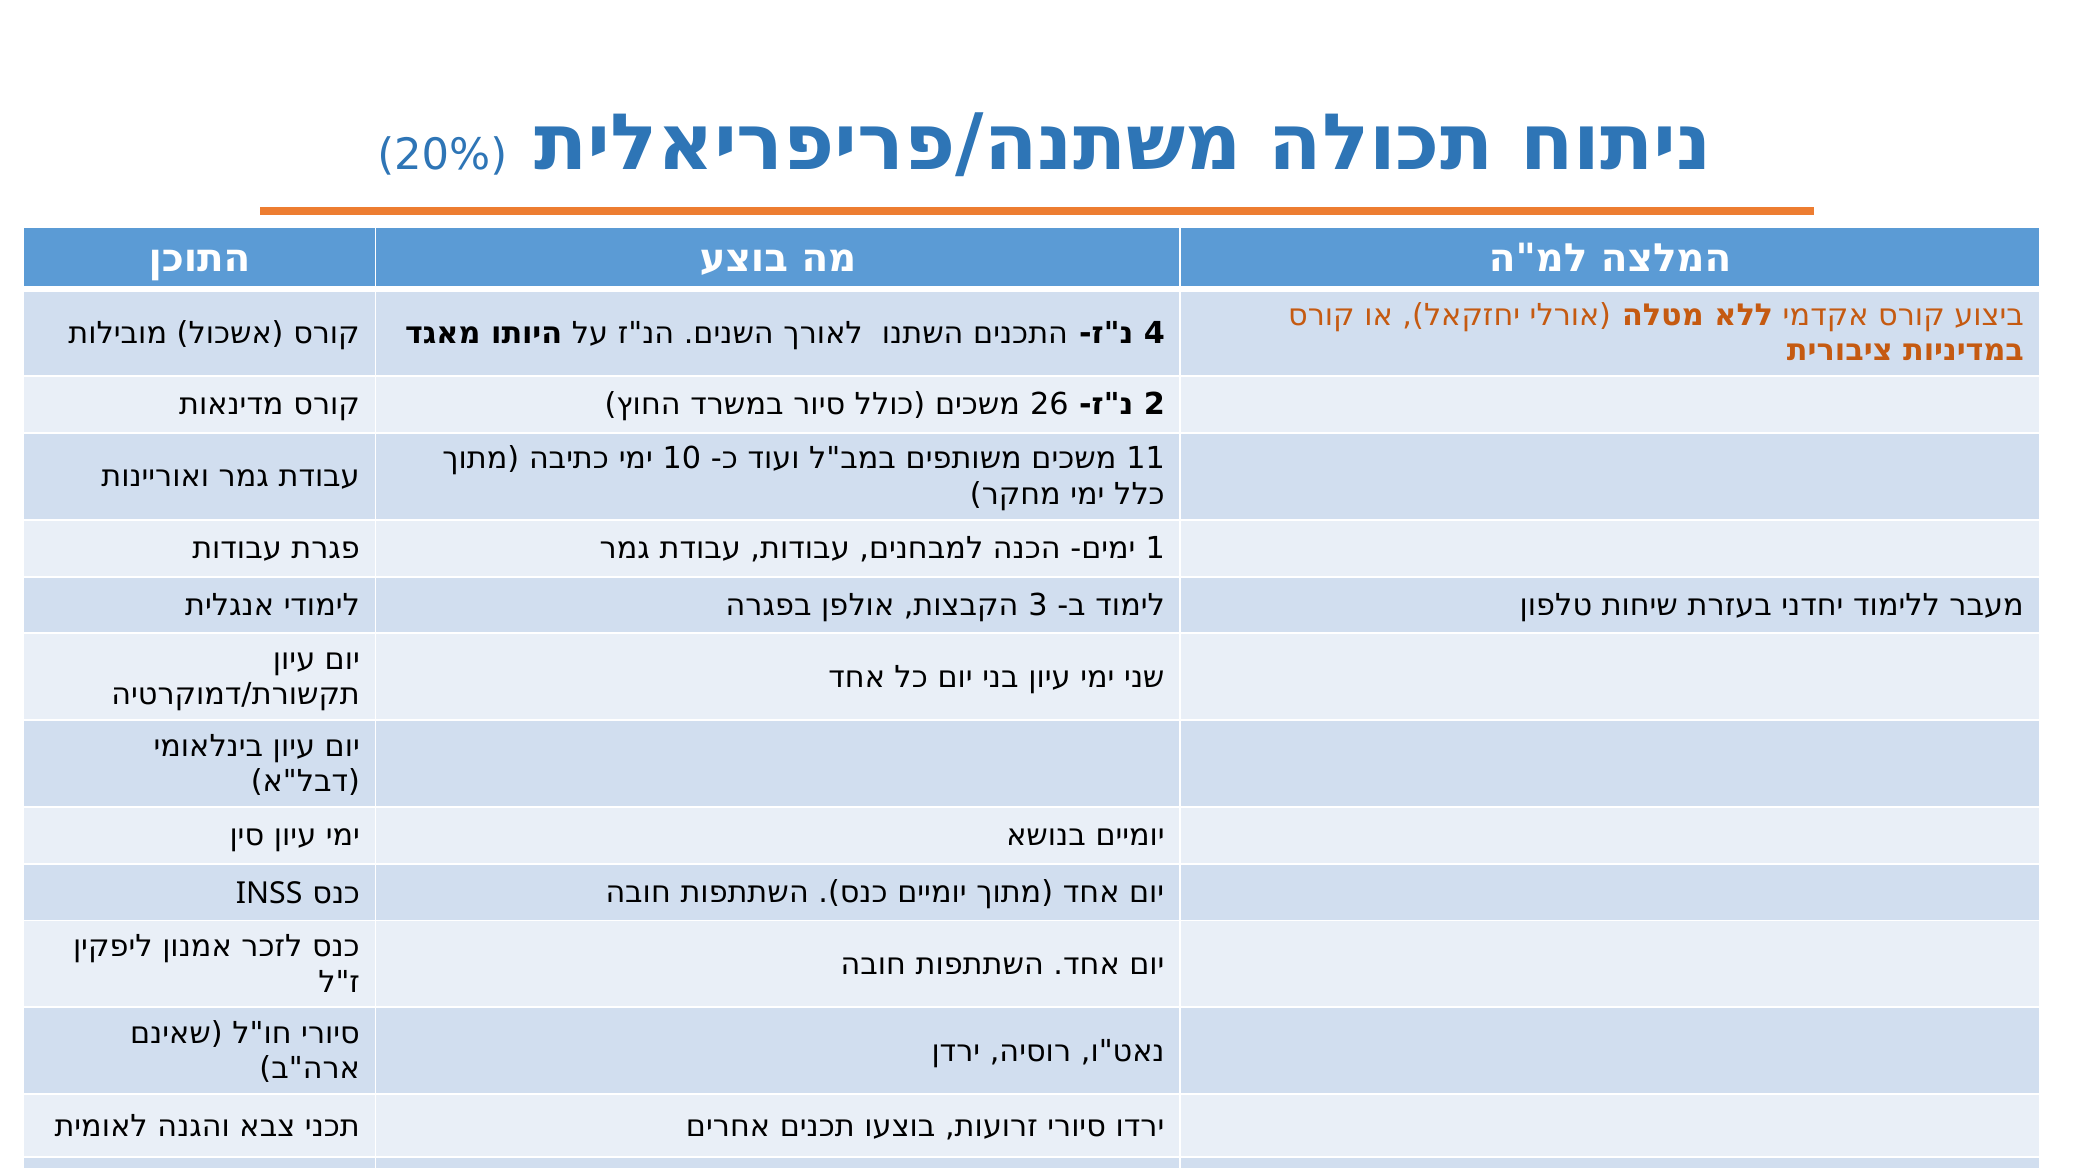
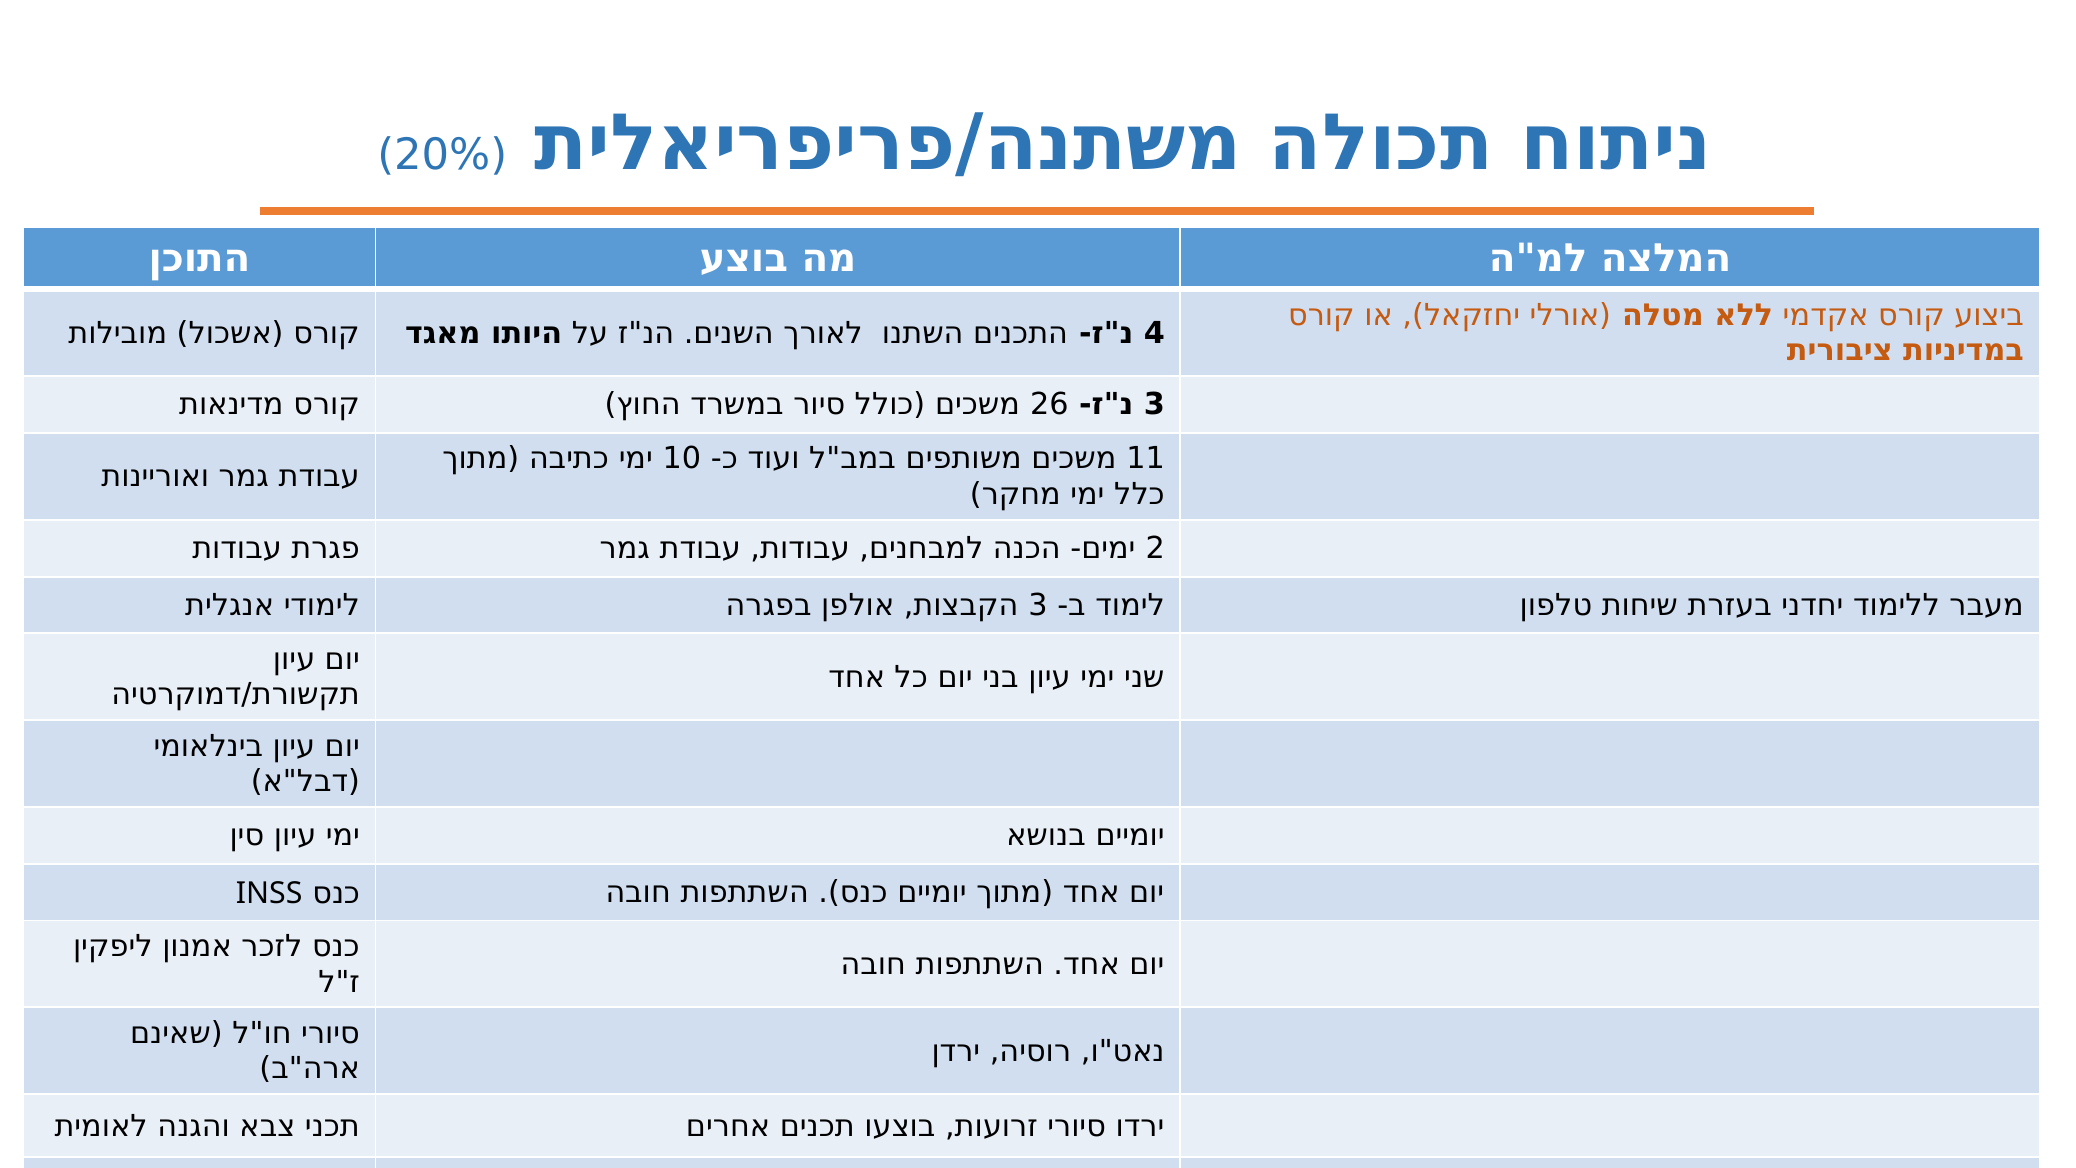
2: 2 -> 3 (1154, 405)
1: 1 -> 2 (1155, 548)
